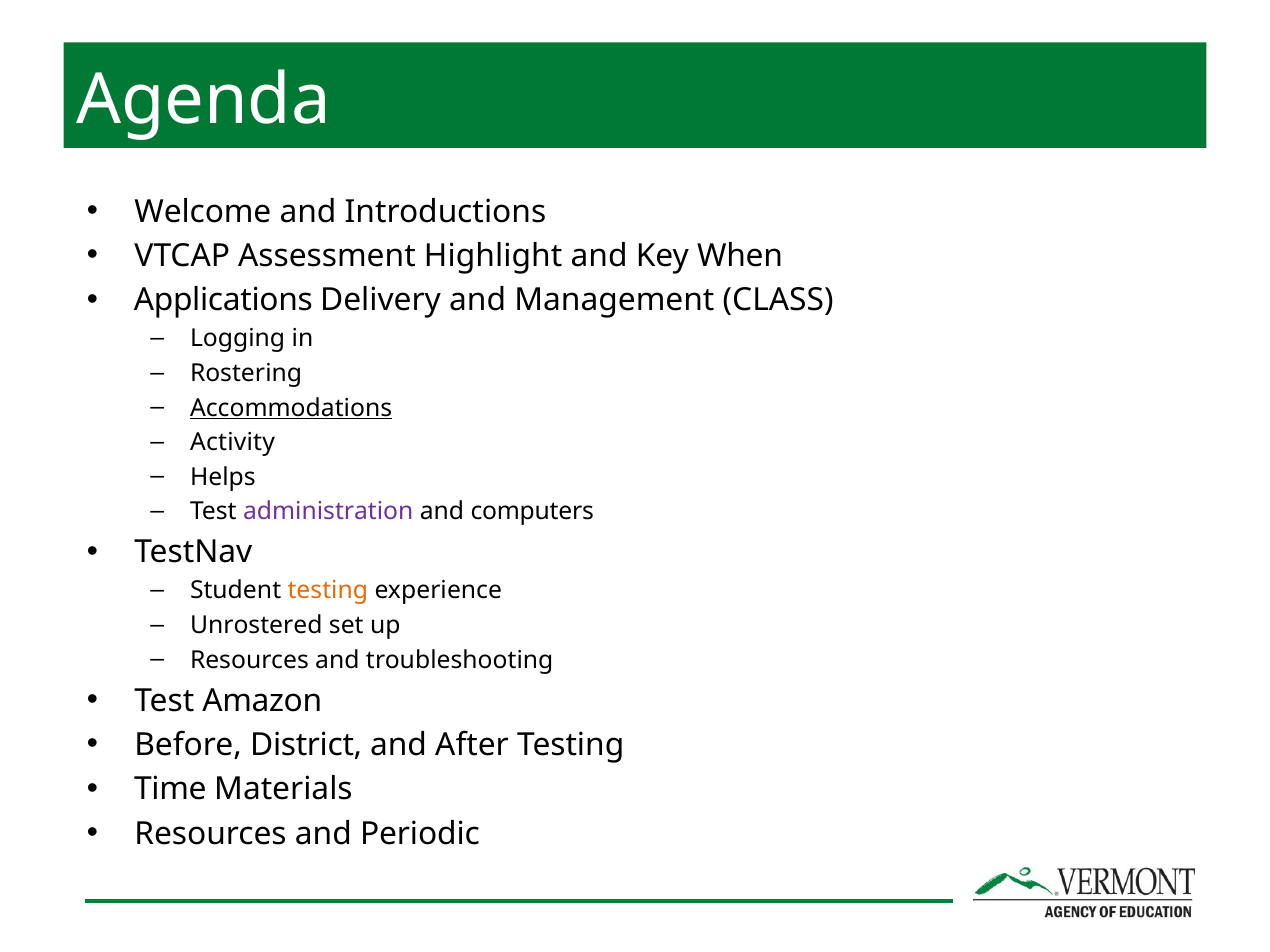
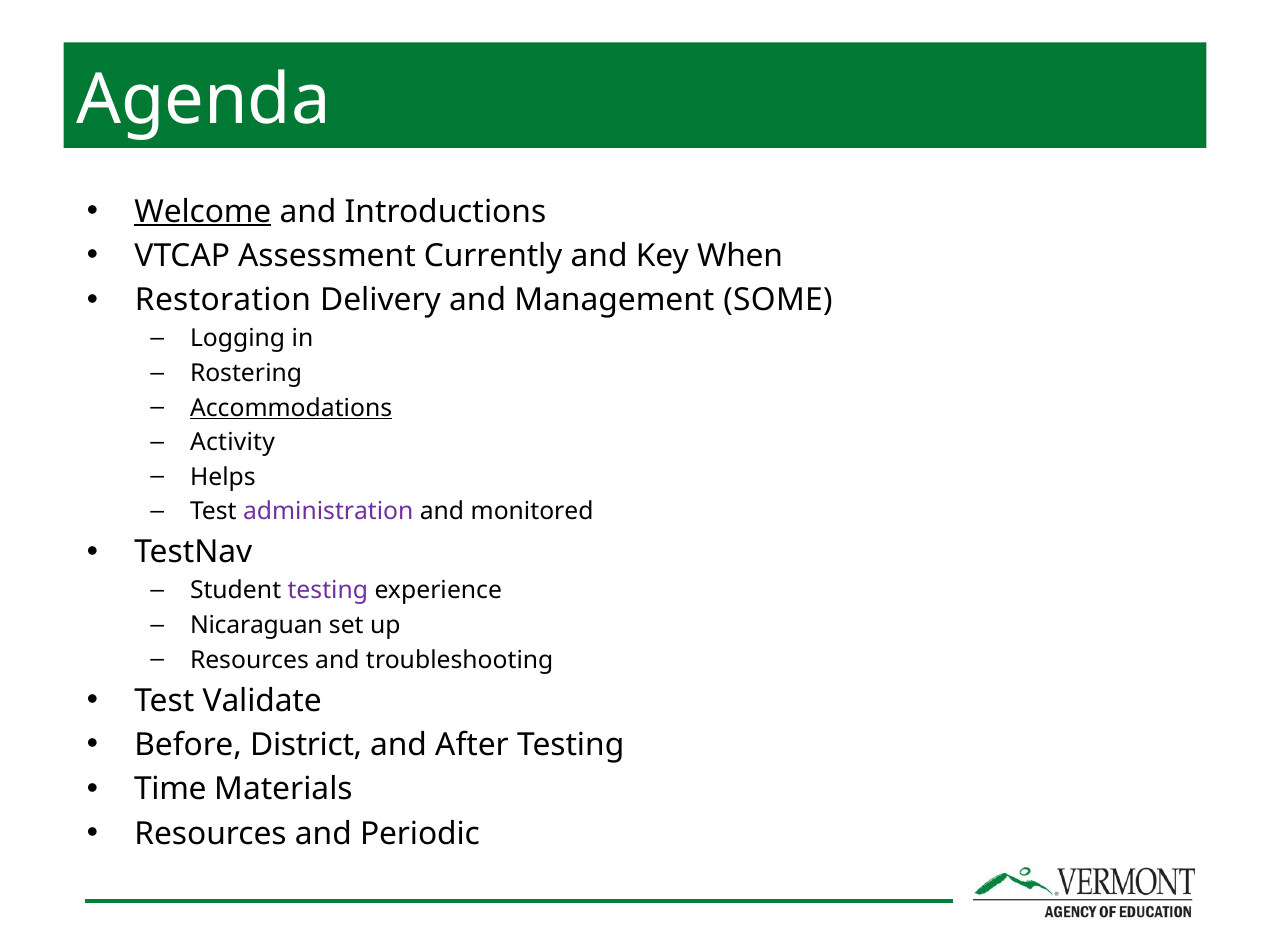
Welcome underline: none -> present (203, 212)
Highlight: Highlight -> Currently (493, 256)
Applications: Applications -> Restoration (223, 301)
CLASS: CLASS -> SOME (778, 301)
computers: computers -> monitored (532, 512)
testing colour: orange -> purple (328, 591)
Unrostered: Unrostered -> Nicaraguan (256, 626)
Amazon: Amazon -> Validate (262, 701)
